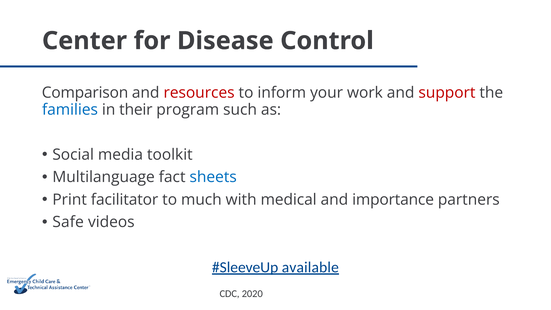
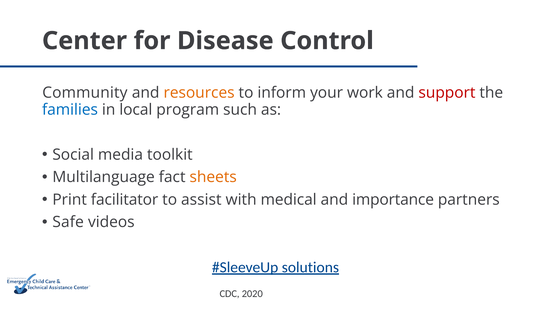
Comparison: Comparison -> Community (85, 93)
resources colour: red -> orange (199, 93)
their: their -> local (136, 110)
sheets colour: blue -> orange (213, 177)
much: much -> assist (201, 200)
available: available -> solutions (310, 267)
